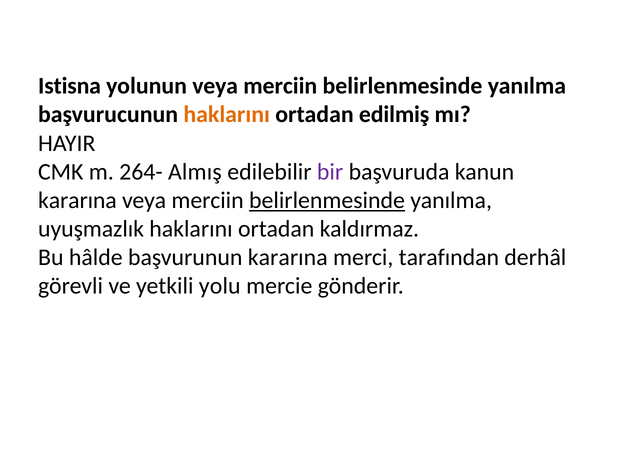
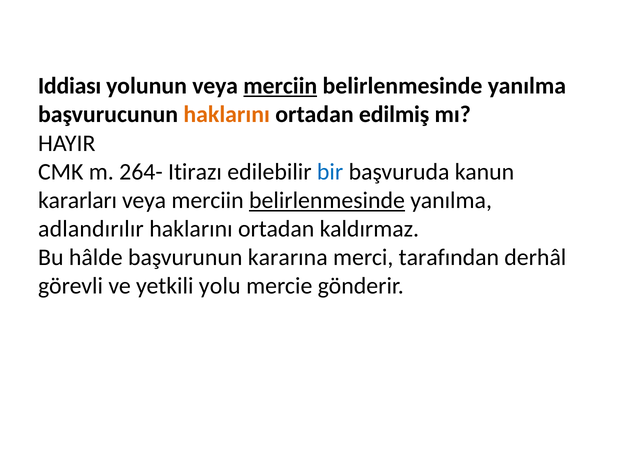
Istisna: Istisna -> Iddiası (70, 86)
merciin underline: none -> present (280, 86)
Almış: Almış -> Itirazı (195, 172)
bir colour: purple -> blue (330, 172)
kararına: kararına -> kararları (77, 200)
uyuşmazlık: uyuşmazlık -> adlandırılır (91, 229)
